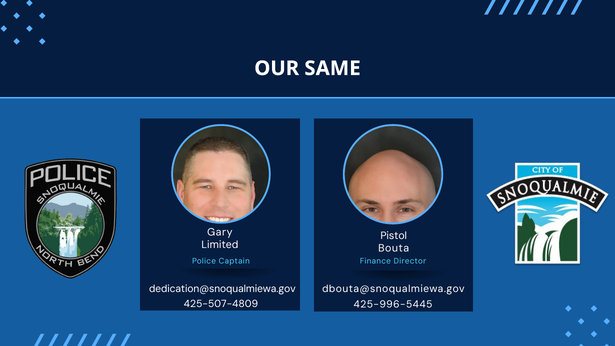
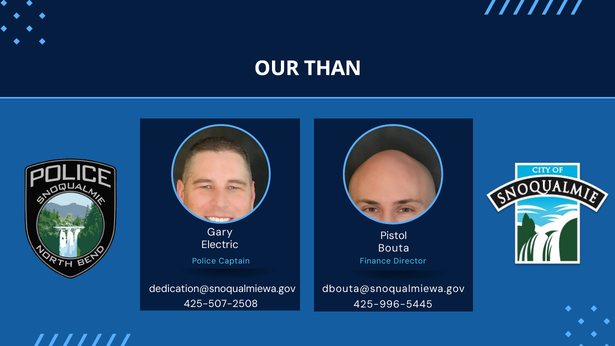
SAME: SAME -> THAN (333, 68)
Limited: Limited -> Electric (220, 245)
425-507-4809: 425-507-4809 -> 425-507-2508 (221, 304)
